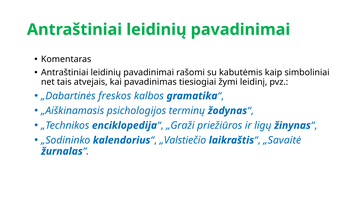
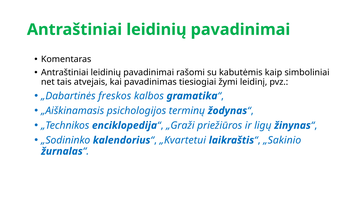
„Valstiečio: „Valstiečio -> „Kvartetui (183, 141)
„Savaitė: „Savaitė -> „Sakinio (282, 141)
